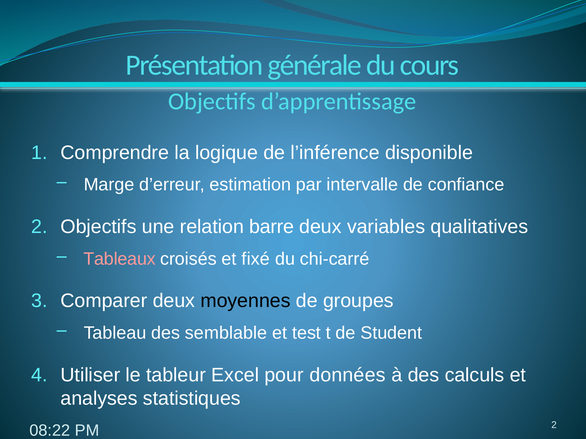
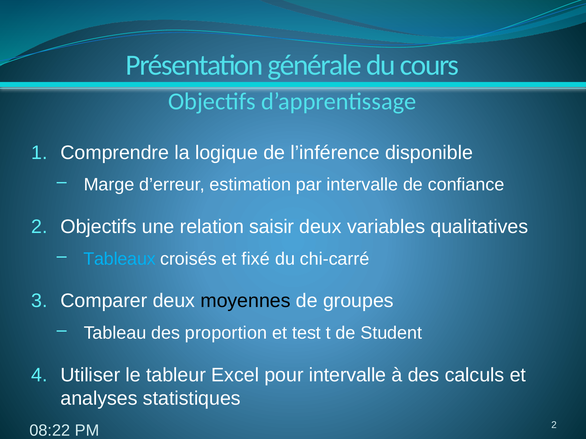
barre: barre -> saisir (272, 227)
Tableaux colour: pink -> light blue (120, 259)
semblable: semblable -> proportion (226, 333)
pour données: données -> intervalle (348, 375)
